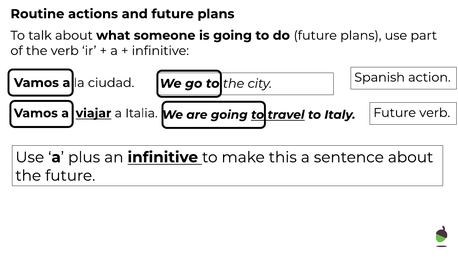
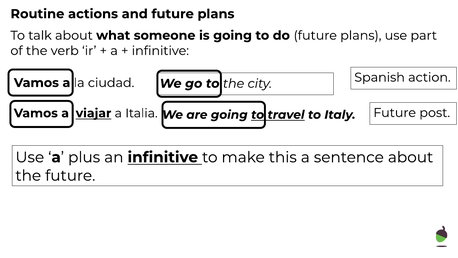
Future verb: verb -> post (435, 113)
